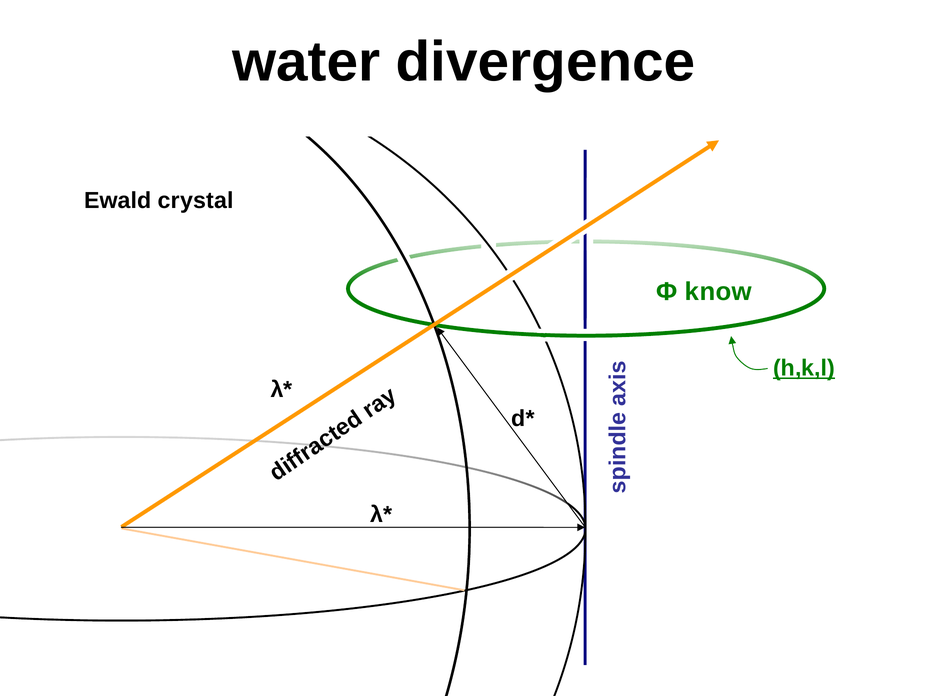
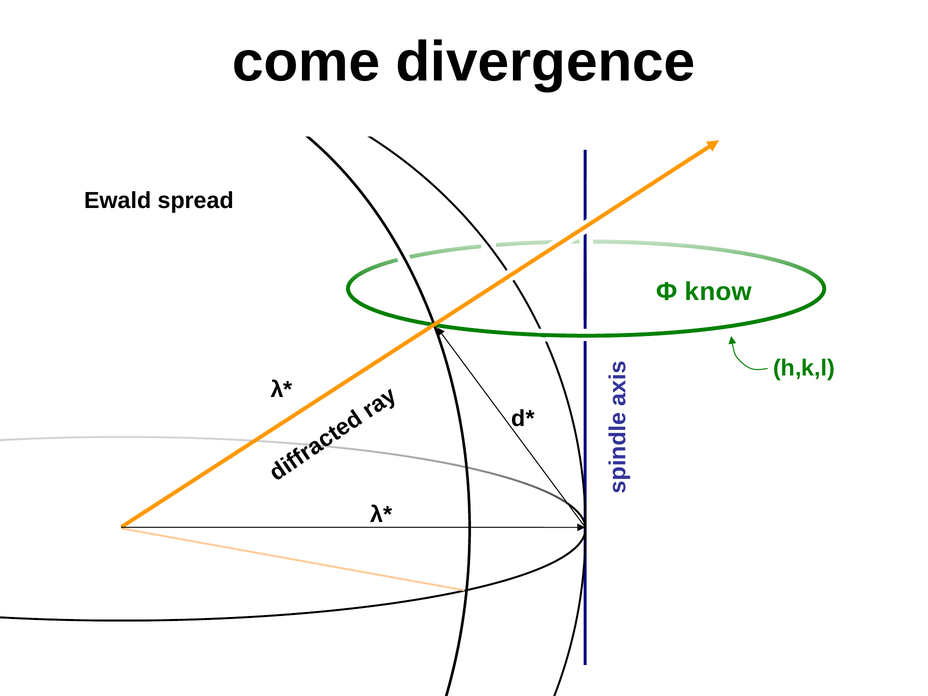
water: water -> come (306, 62)
crystal: crystal -> spread (196, 201)
h,k,l underline: present -> none (804, 368)
